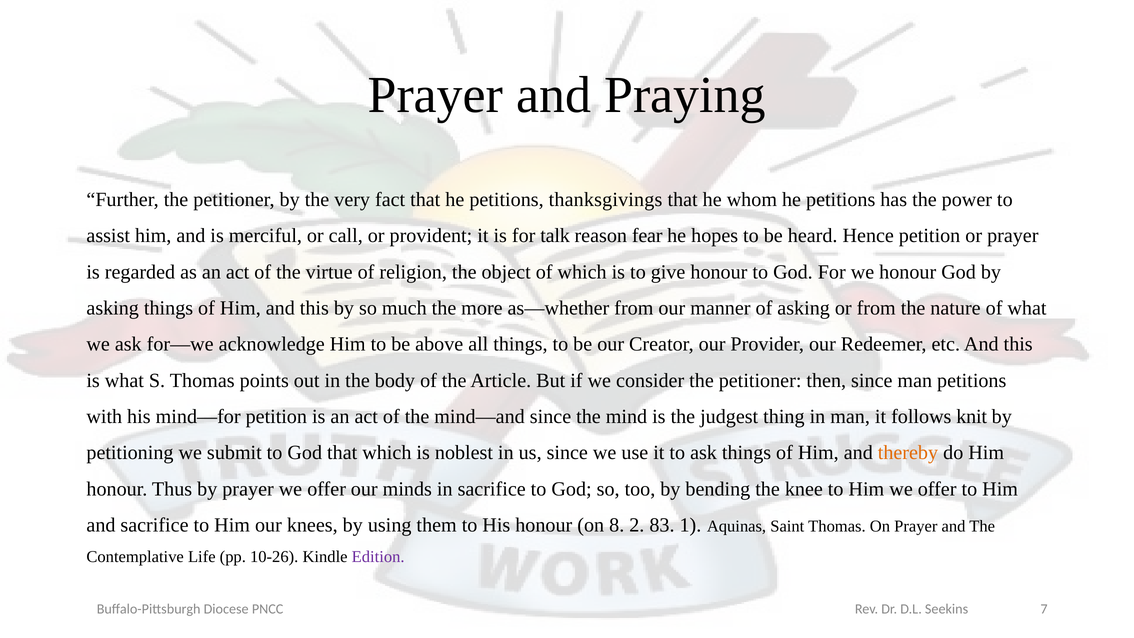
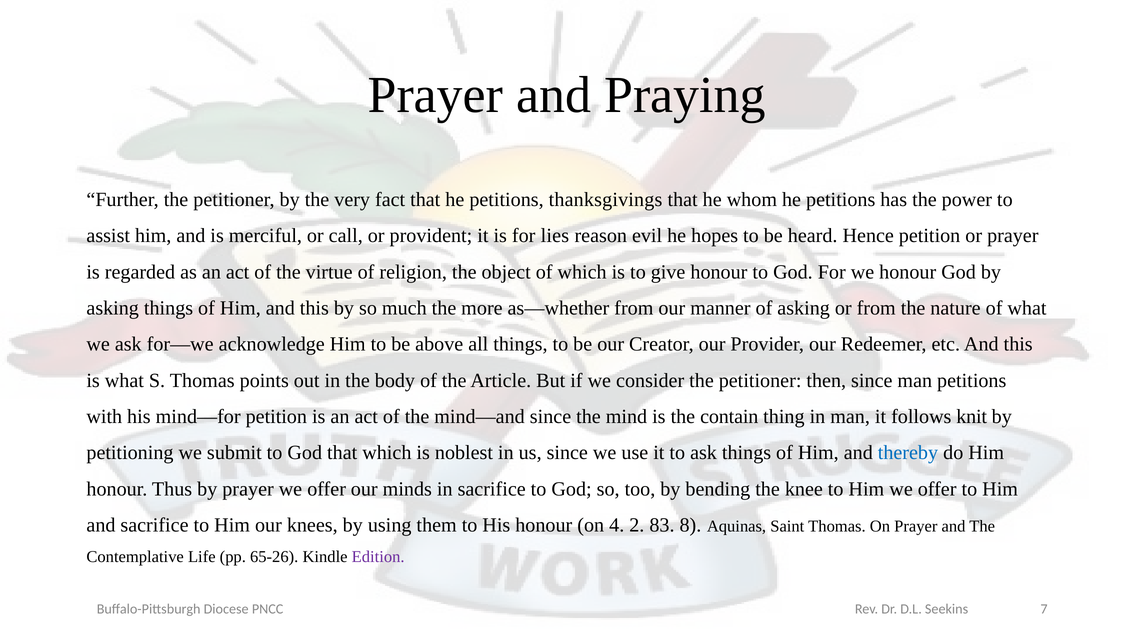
talk: talk -> lies (555, 236)
fear: fear -> evil (647, 236)
judgest: judgest -> contain (729, 417)
thereby colour: orange -> blue (908, 453)
8: 8 -> 4 (617, 525)
1: 1 -> 8 (690, 525)
10-26: 10-26 -> 65-26 (274, 557)
